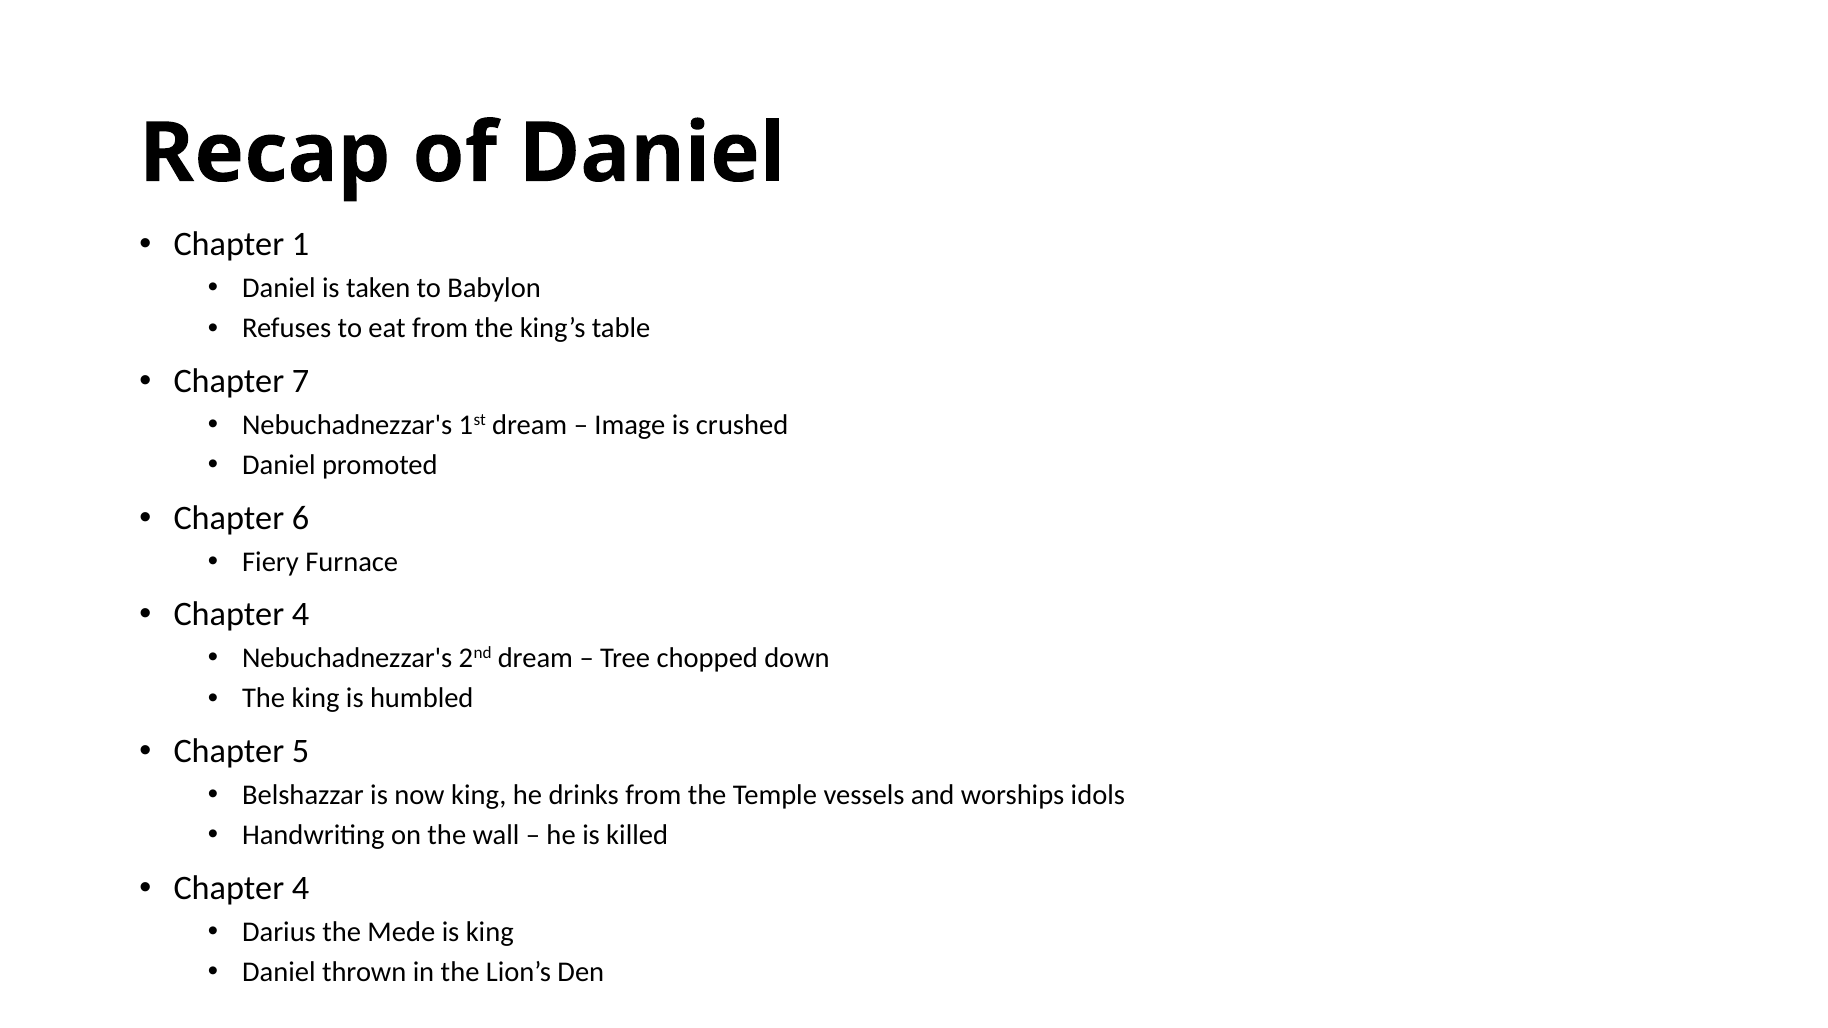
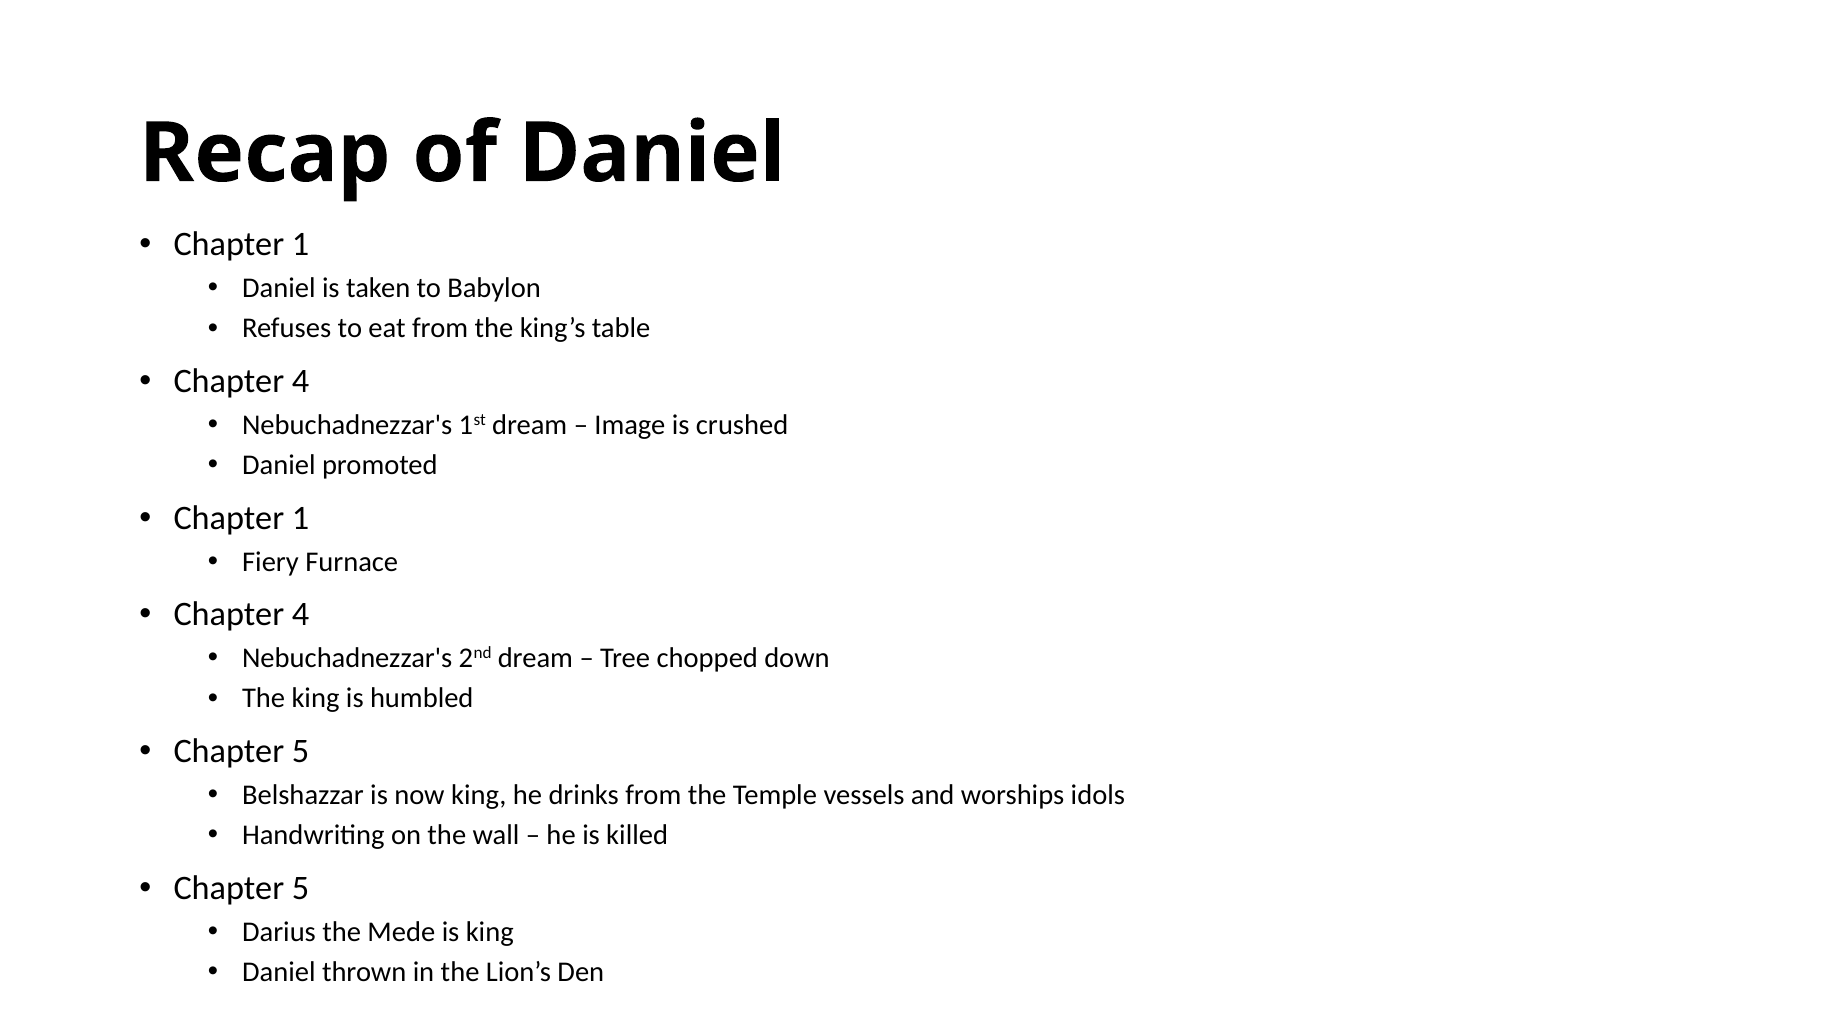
7: 7 -> 4 (301, 382)
6: 6 -> 1 (301, 518)
4: 4 -> 5 (301, 888)
